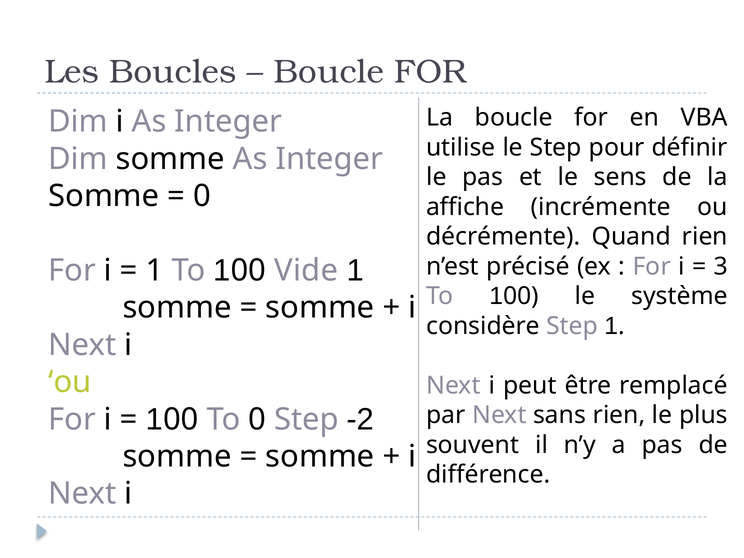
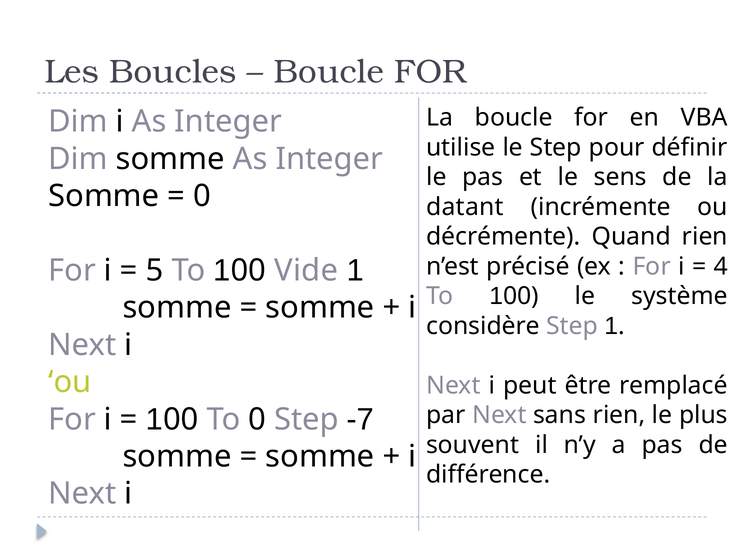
affiche: affiche -> datant (465, 207)
3: 3 -> 4 (721, 266)
1: 1 -> 5 (155, 271)
2: 2 -> 7 (365, 419)
